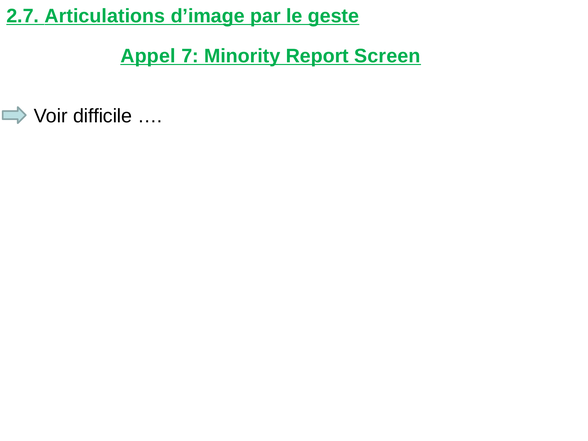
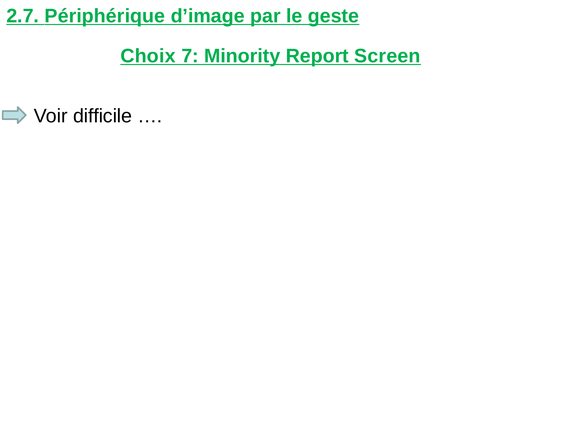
Articulations: Articulations -> Périphérique (105, 16)
Appel: Appel -> Choix (148, 56)
